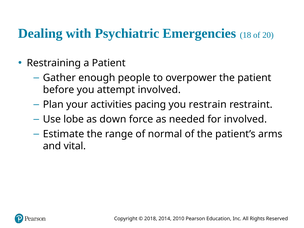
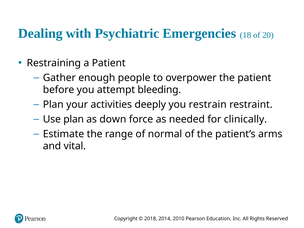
attempt involved: involved -> bleeding (159, 90)
pacing: pacing -> deeply (150, 105)
Use lobe: lobe -> plan (74, 119)
for involved: involved -> clinically (245, 119)
